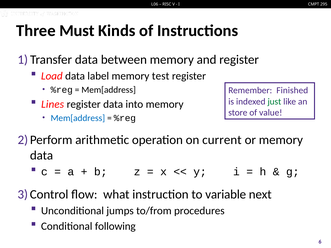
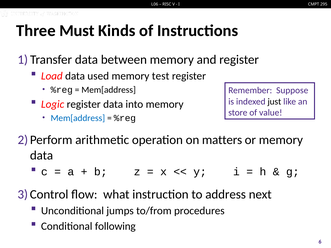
label: label -> used (98, 76)
Finished: Finished -> Suppose (292, 91)
just colour: green -> black (274, 102)
Lines: Lines -> Logic (53, 104)
current: current -> matters (222, 140)
variable: variable -> address (226, 195)
